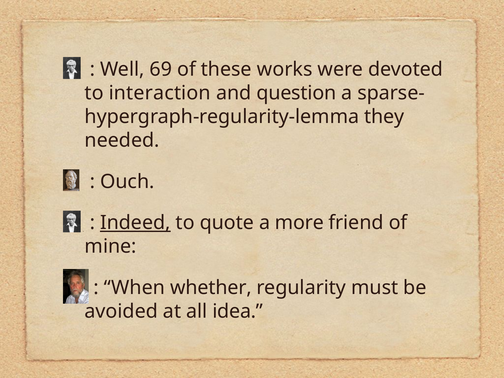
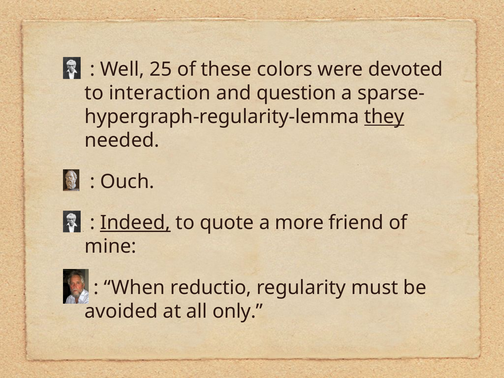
69: 69 -> 25 (161, 69)
works: works -> colors (285, 69)
they underline: none -> present (384, 117)
whether: whether -> reductio (211, 288)
idea: idea -> only (238, 311)
